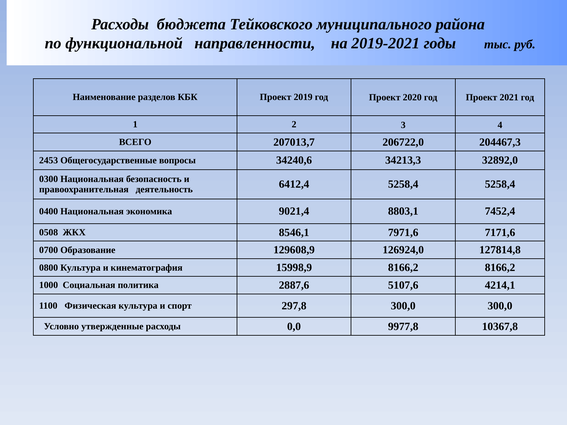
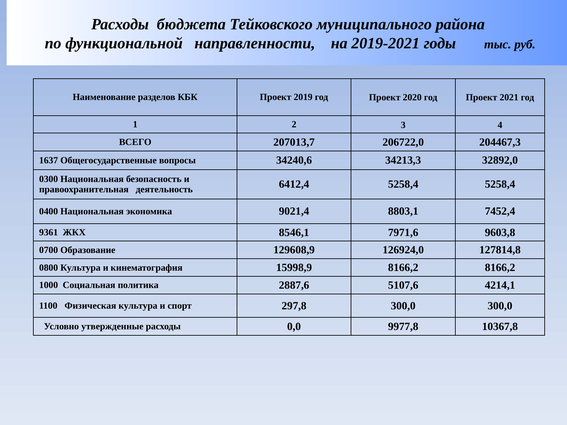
2453: 2453 -> 1637 (49, 160)
0508: 0508 -> 9361 (49, 233)
7171,6: 7171,6 -> 9603,8 (500, 233)
